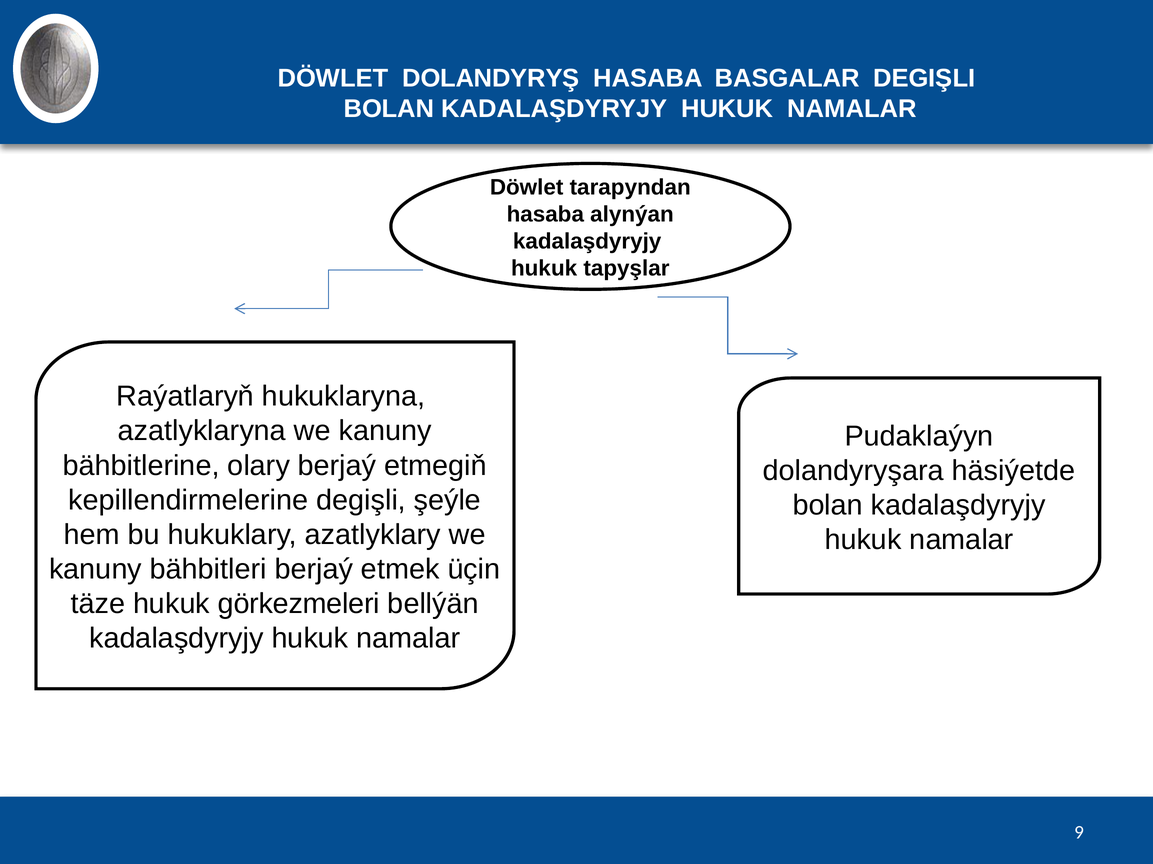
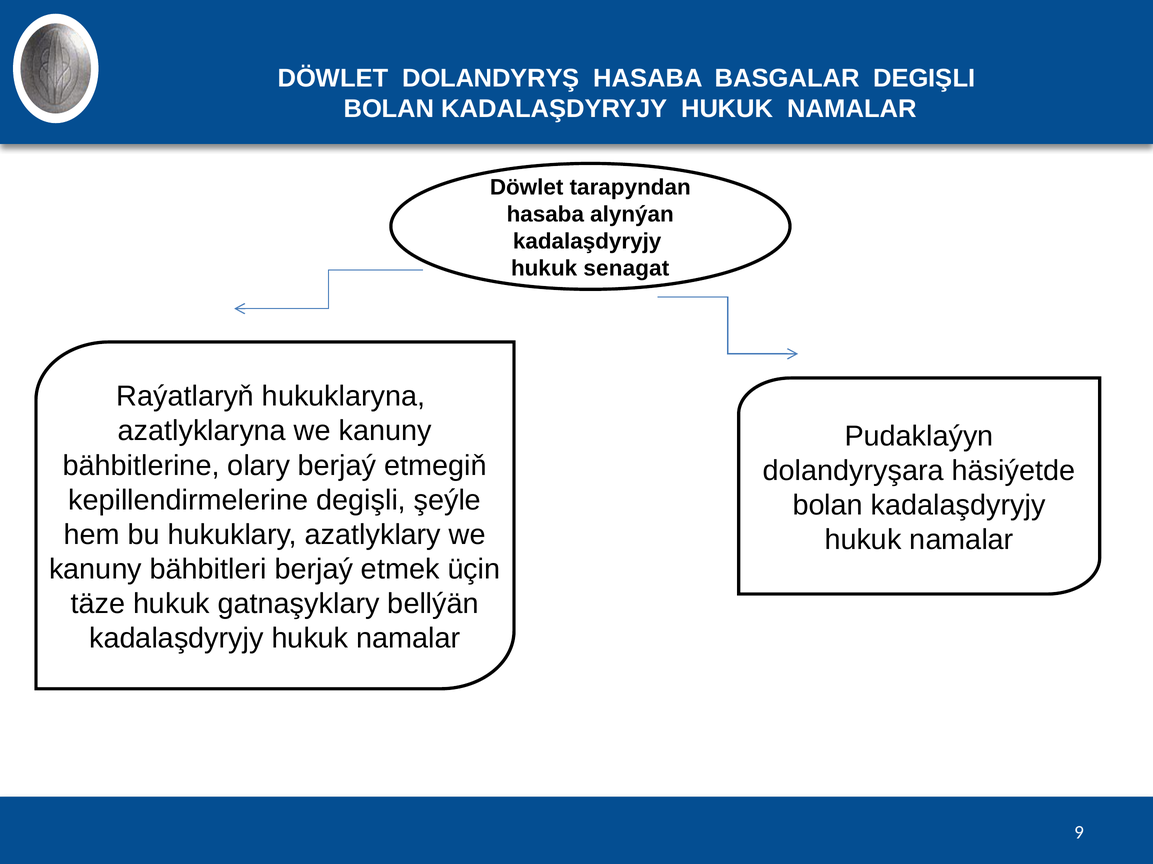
tapyşlar: tapyşlar -> senagat (626, 269)
görkezmeleri: görkezmeleri -> gatnaşyklary (299, 604)
